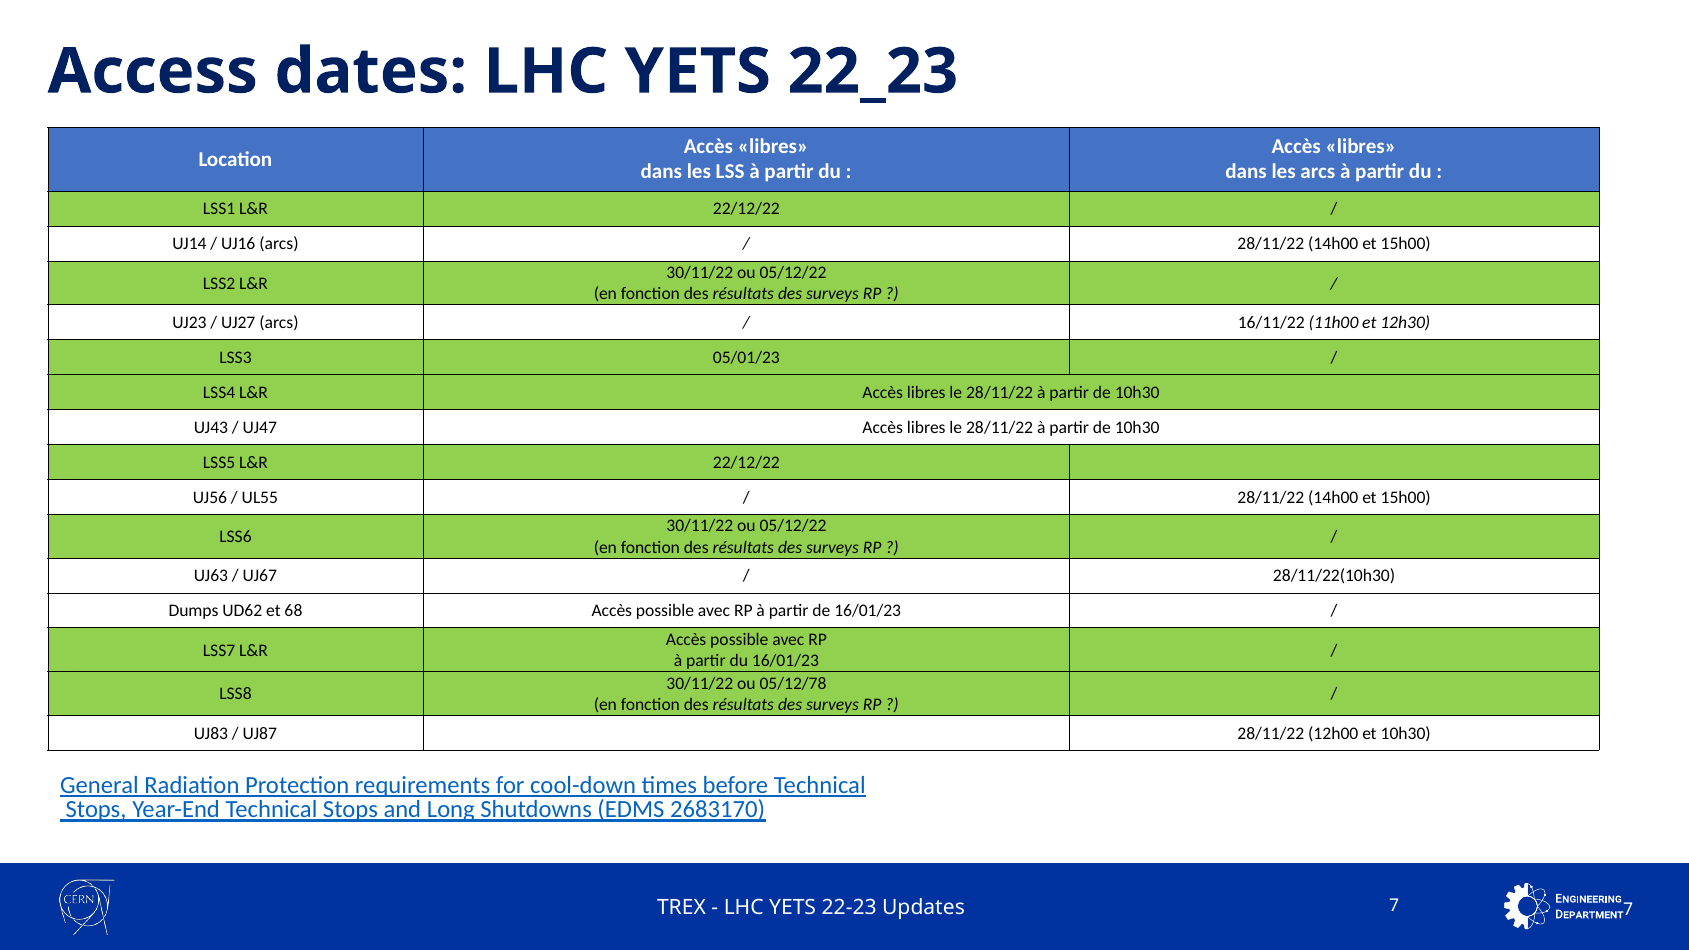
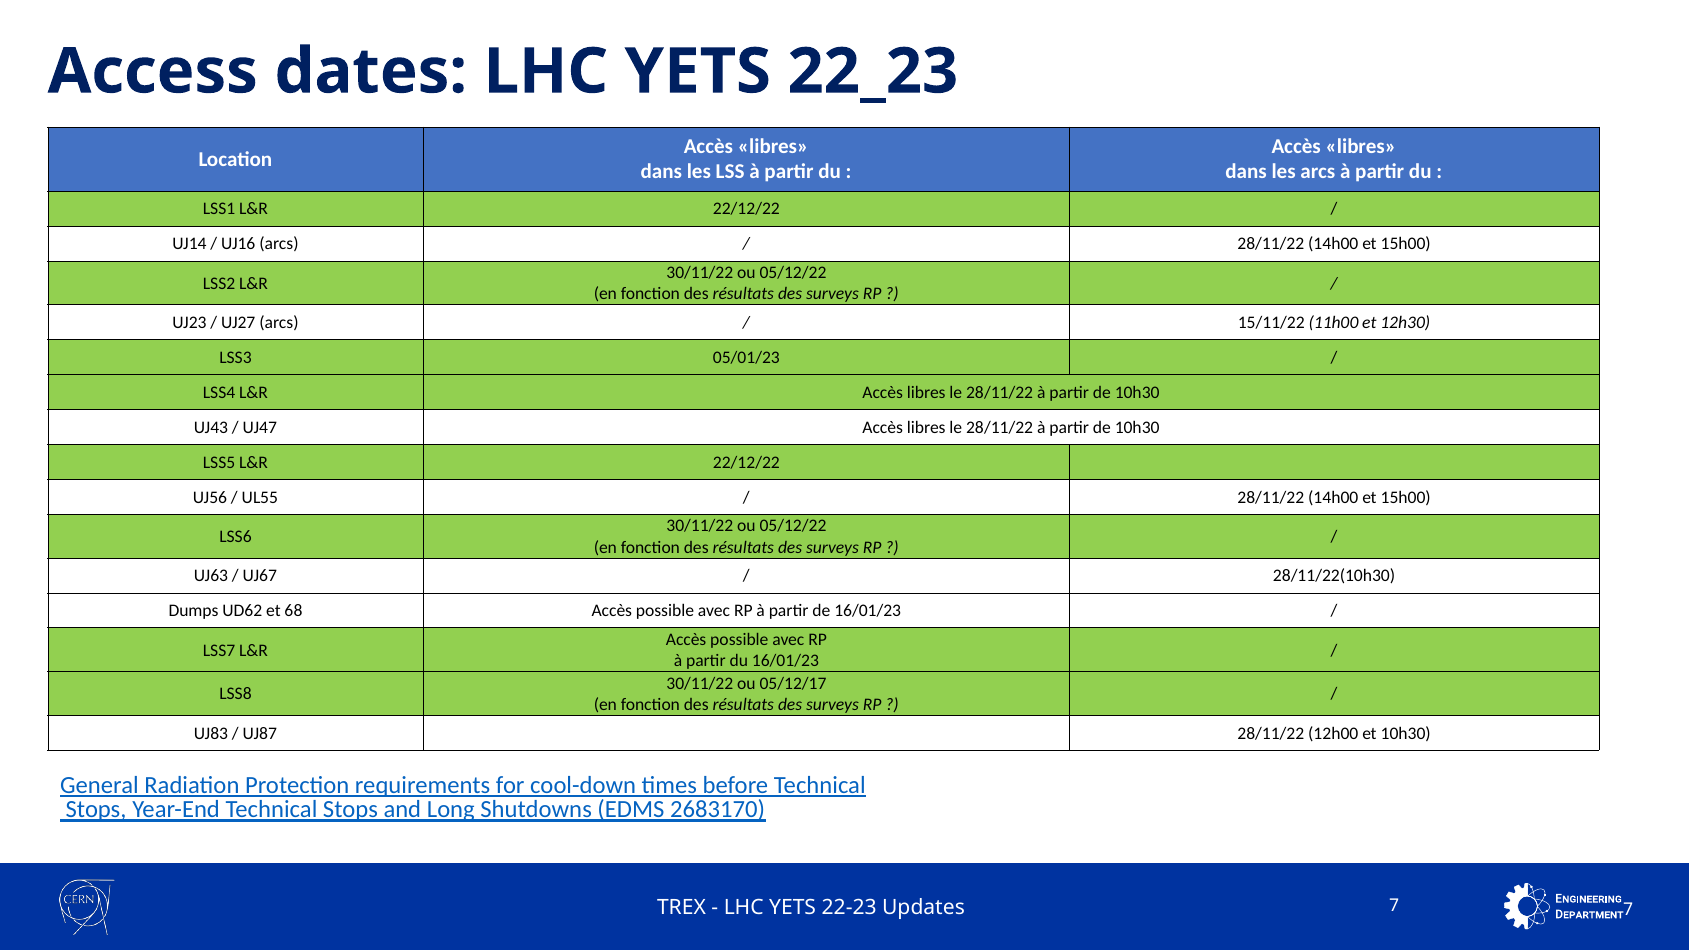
16/11/22: 16/11/22 -> 15/11/22 (1271, 323)
05/12/78: 05/12/78 -> 05/12/17 (793, 683)
